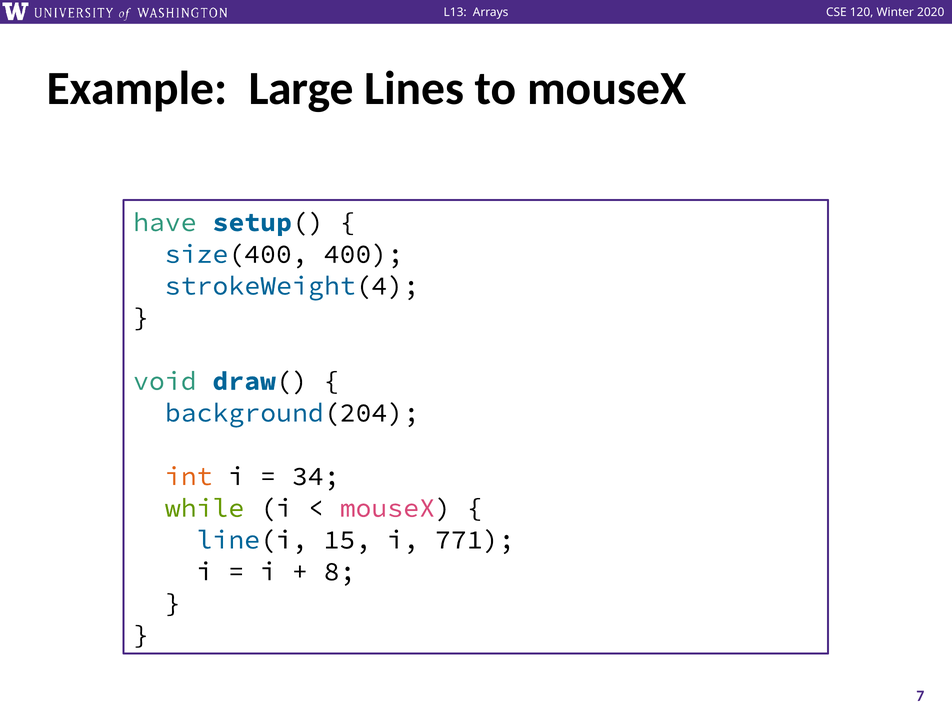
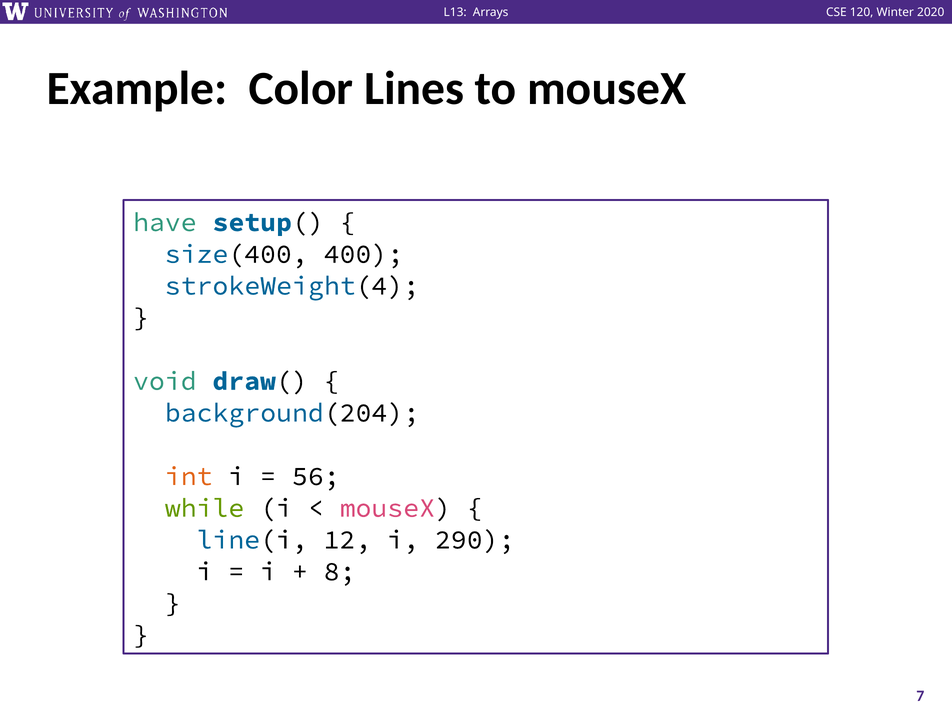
Large: Large -> Color (301, 89)
34: 34 -> 56 (316, 476)
15: 15 -> 12 (347, 540)
771: 771 -> 290 (475, 540)
